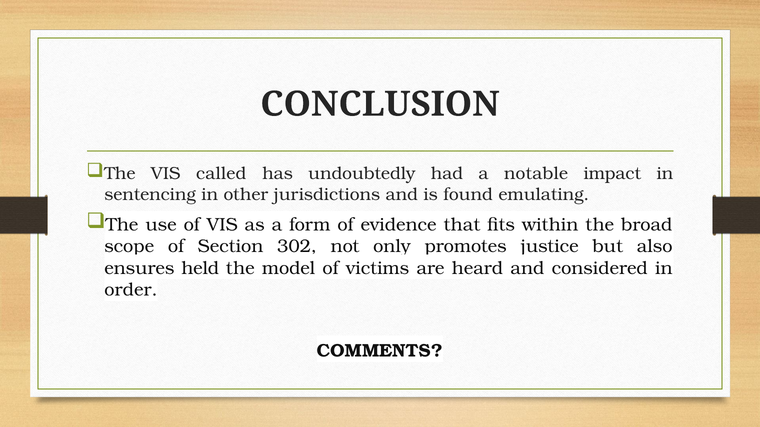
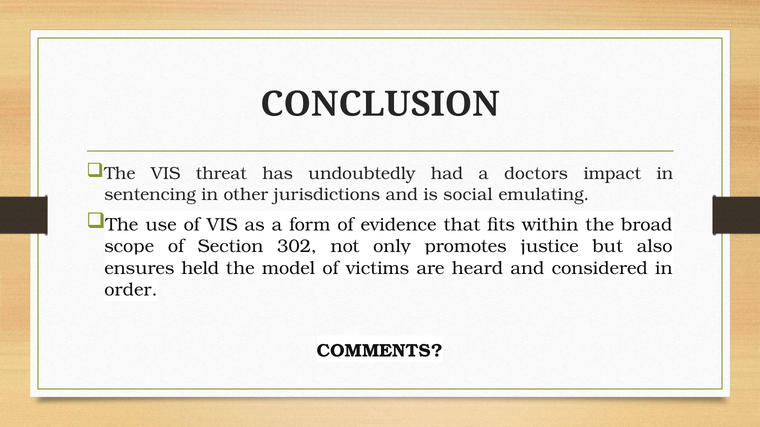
called: called -> threat (221, 174)
notable: notable -> doctors (536, 174)
found: found -> social (468, 195)
